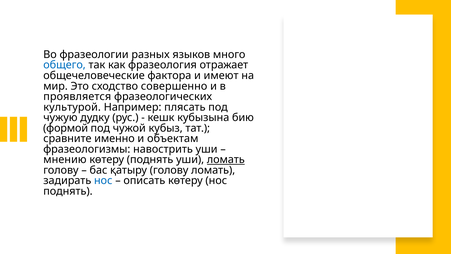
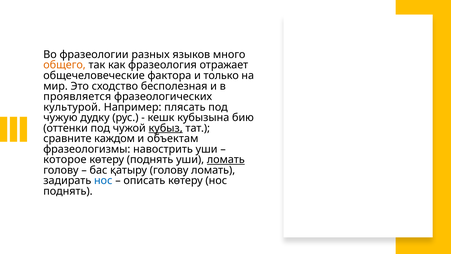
общего colour: blue -> orange (65, 65)
имеют: имеют -> только (221, 75)
совершенно: совершенно -> бесполезная (174, 86)
формой: формой -> оттенки (66, 128)
кубыз underline: none -> present (166, 128)
именно: именно -> каждом (115, 138)
мнению: мнению -> которое (65, 159)
